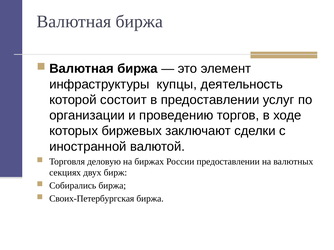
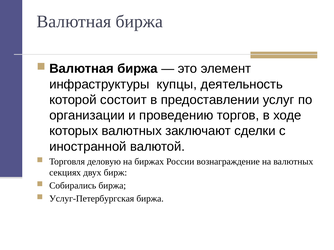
которых биржевых: биржевых -> валютных (132, 131)
России предоставлении: предоставлении -> вознаграждение (228, 162)
Своих-Петербургская: Своих-Петербургская -> Услуг-Петербургская (92, 199)
